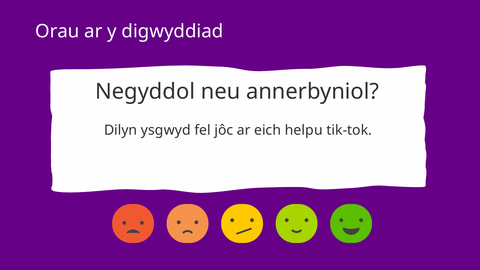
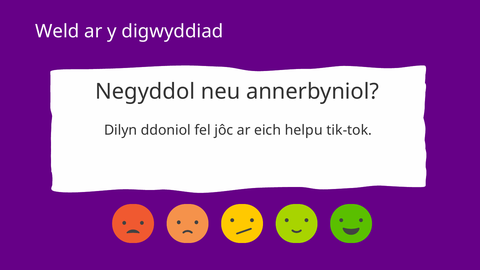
Orau: Orau -> Weld (57, 32)
ysgwyd: ysgwyd -> ddoniol (166, 130)
